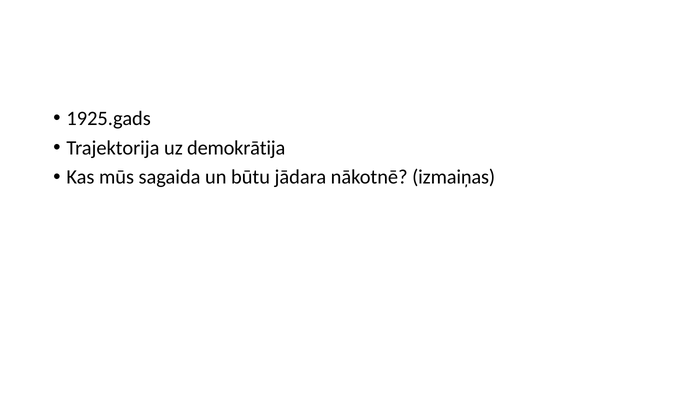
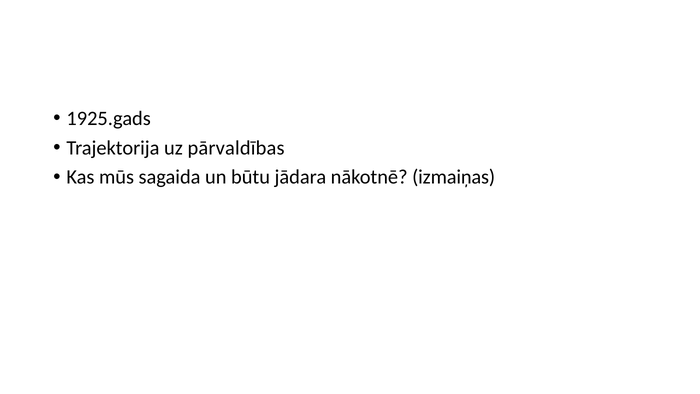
demokrātija: demokrātija -> pārvaldības (236, 148)
